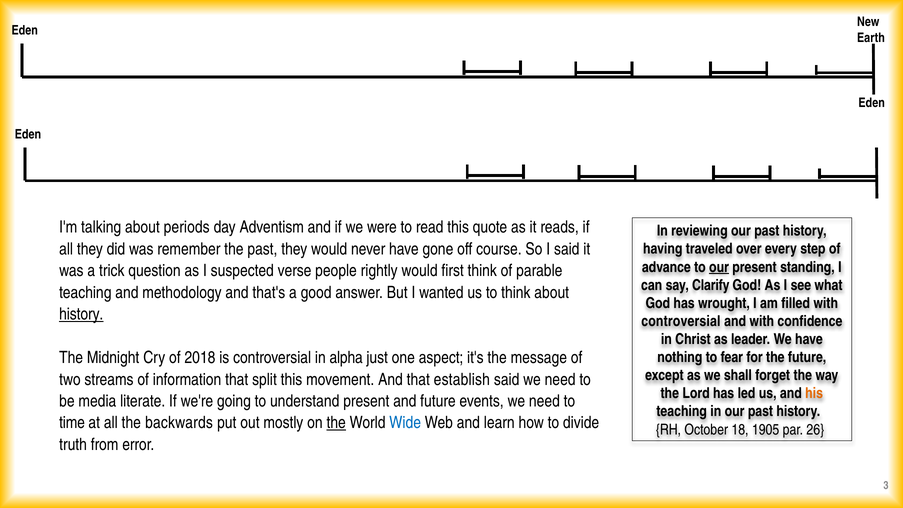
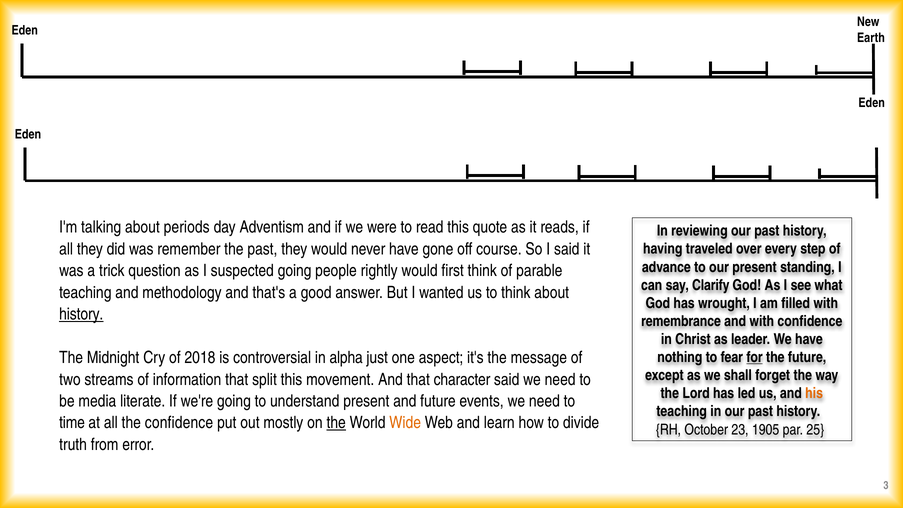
our underline: present -> none (719, 267)
suspected verse: verse -> going (295, 271)
controversial: controversial -> remembrance (681, 321)
for underline: none -> present (755, 357)
establish: establish -> character (462, 379)
the backwards: backwards -> confidence (179, 423)
Wide colour: blue -> orange (405, 423)
18: 18 -> 23 (740, 429)
26: 26 -> 25 (815, 429)
